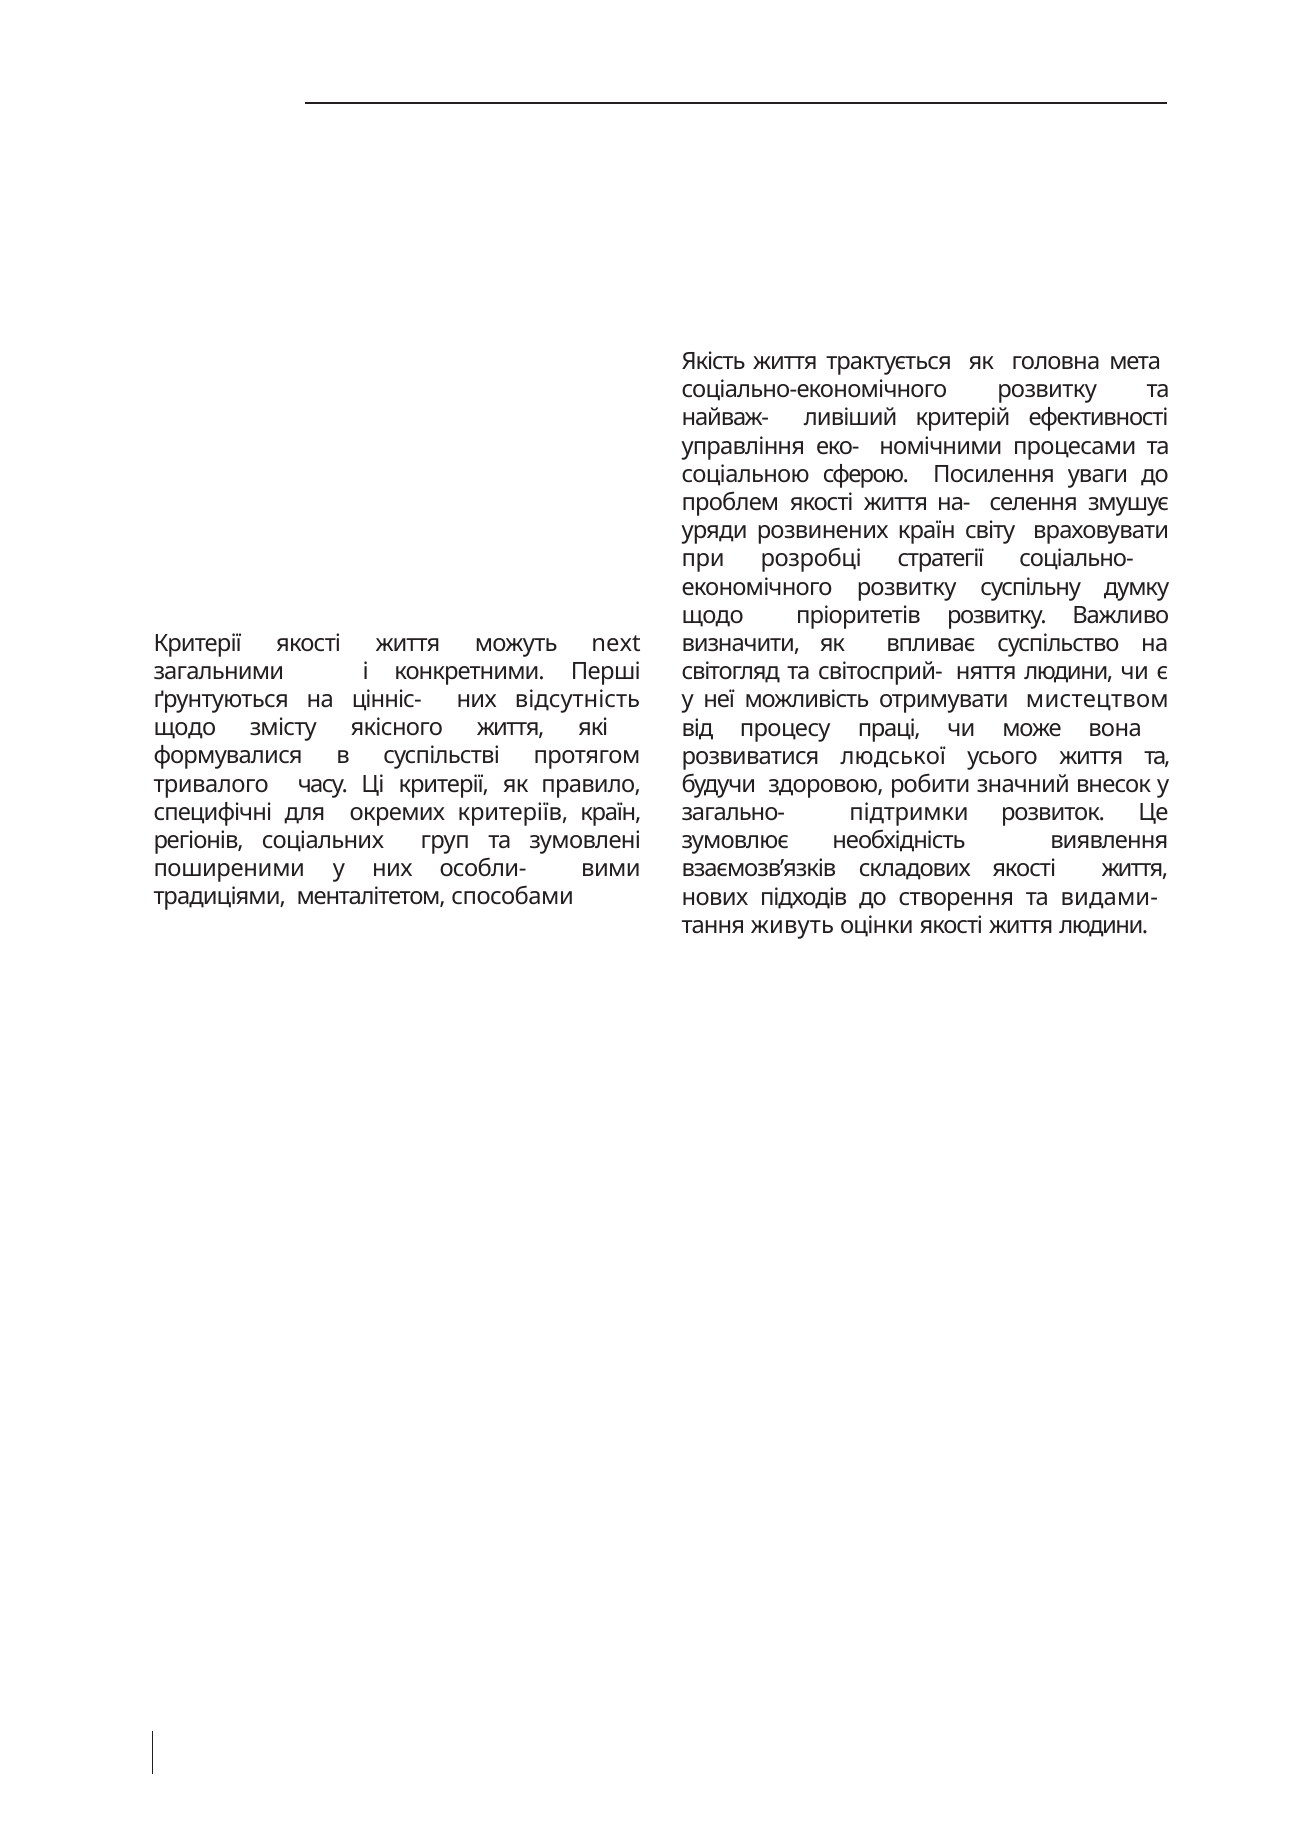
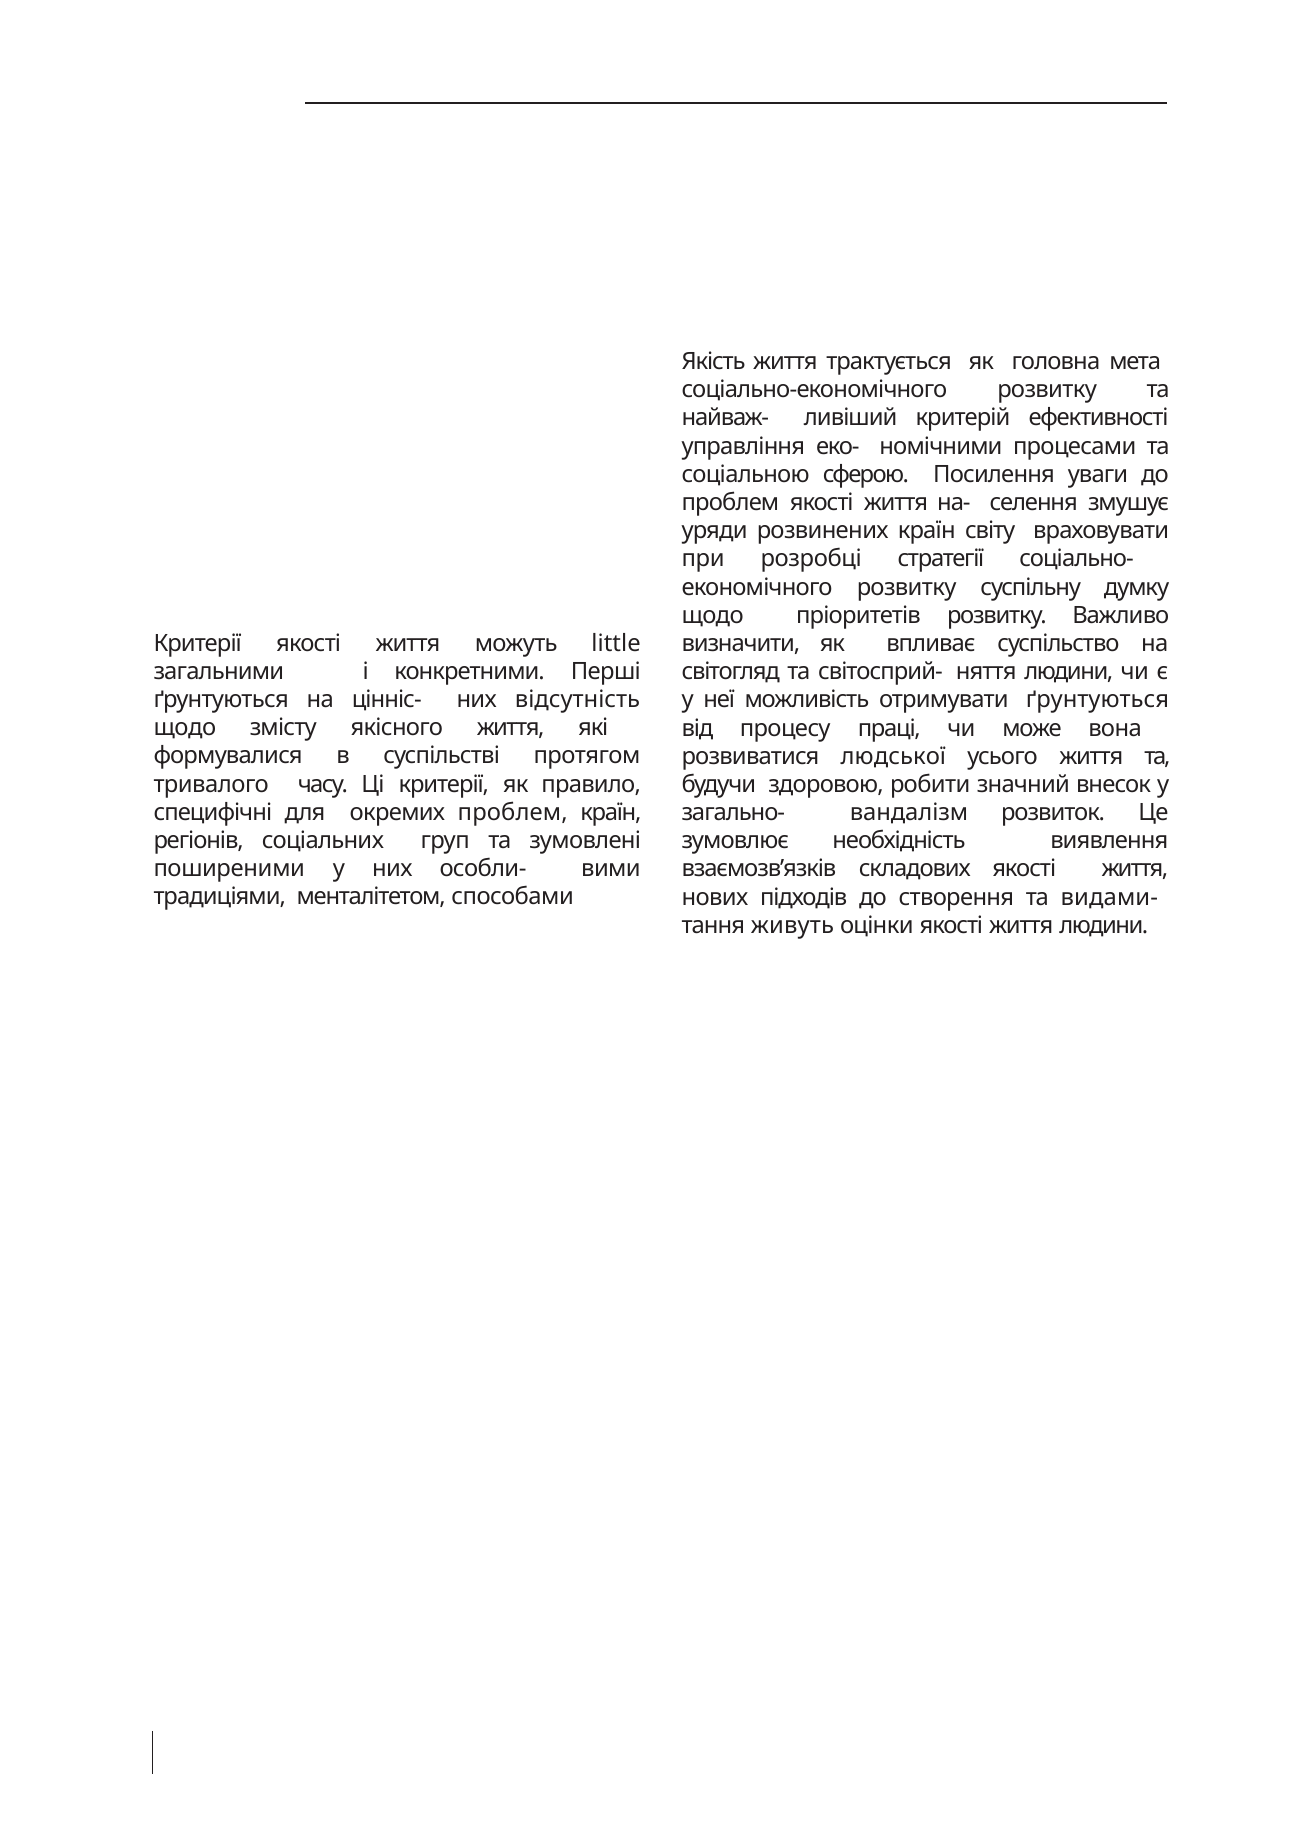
next: next -> little (616, 643)
отримувати мистецтвом: мистецтвом -> ґрунтуються (1097, 700)
окремих критеріїв: критеріїв -> проблем (513, 812)
підтримки: підтримки -> вандалізм (909, 813)
